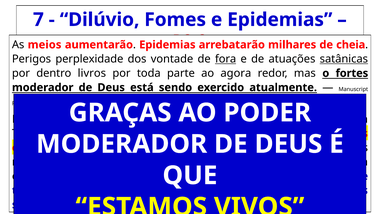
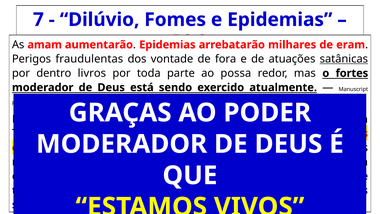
meios: meios -> amam (45, 45)
cheia: cheia -> eram (351, 45)
Perigos perplexidade: perplexidade -> fraudulentas (89, 59)
fora underline: present -> none (226, 59)
agora: agora -> possa (236, 73)
